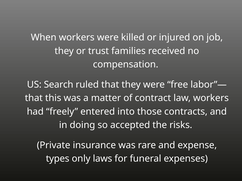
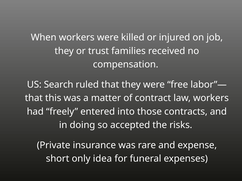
types: types -> short (58, 159)
laws: laws -> idea (102, 159)
